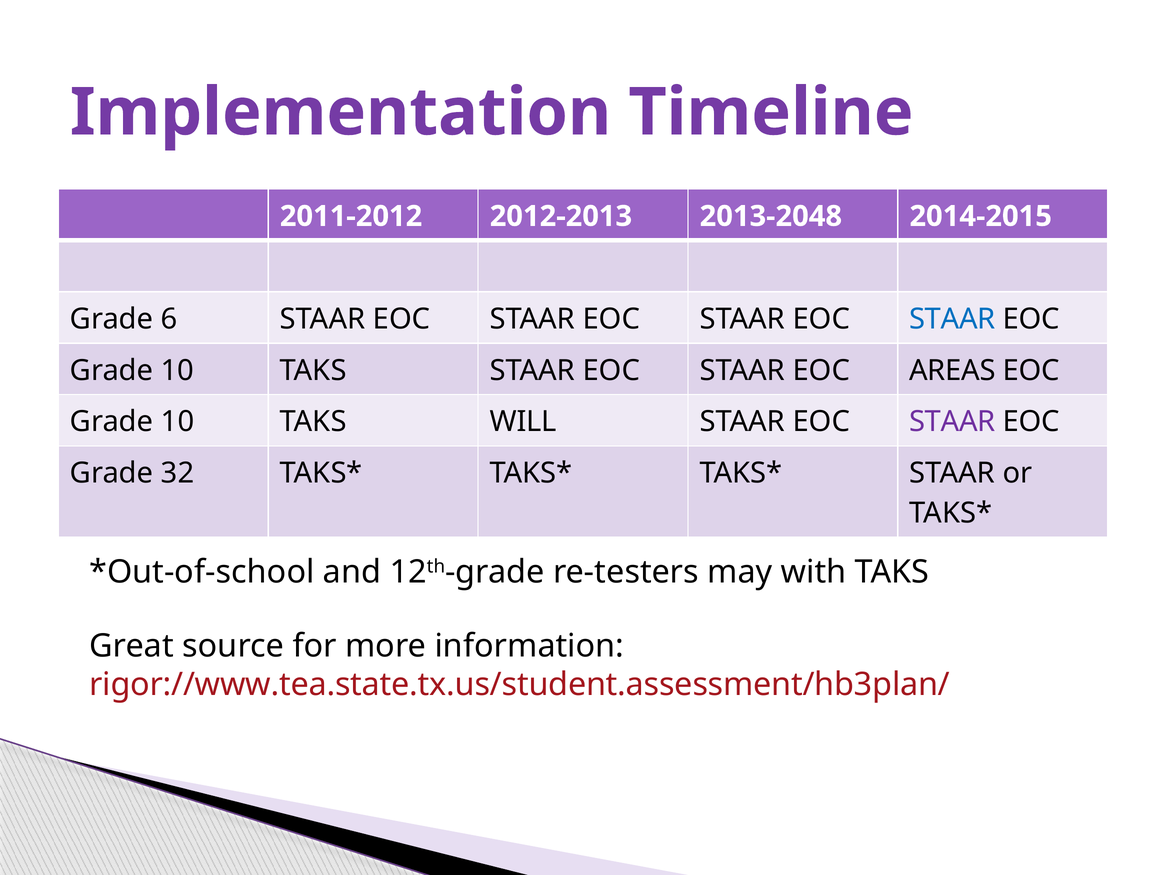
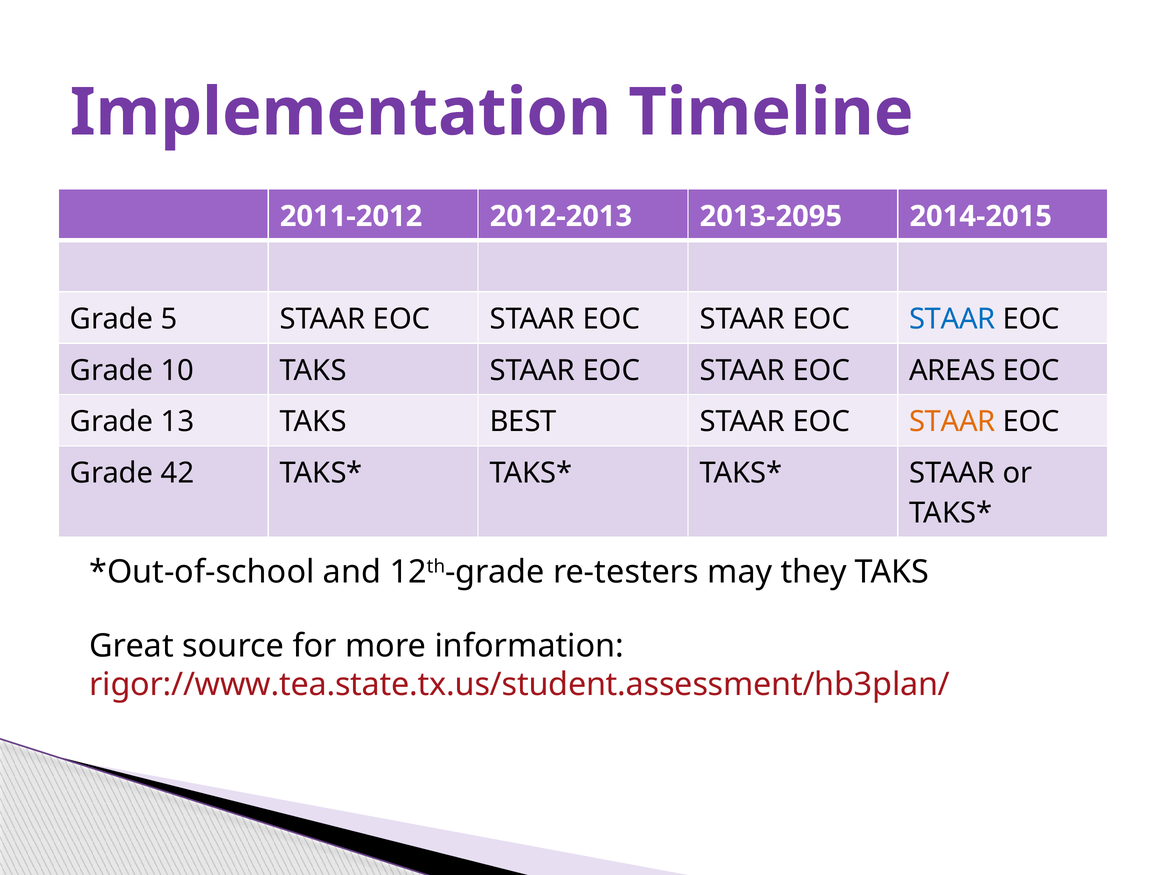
2013-2048: 2013-2048 -> 2013-2095 (771, 216)
6: 6 -> 5 (169, 319)
10: 10 -> 13 (178, 422)
WILL: WILL -> BEST (523, 422)
STAAR colour: purple -> orange (952, 422)
32: 32 -> 42 (178, 473)
with: with -> they (814, 572)
